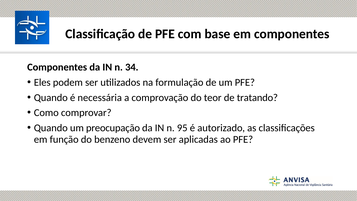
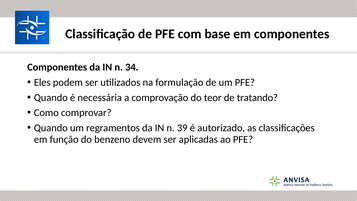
preocupação: preocupação -> regramentos (113, 128)
95: 95 -> 39 (182, 128)
